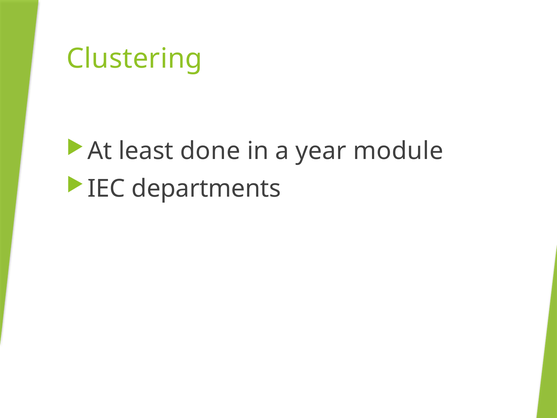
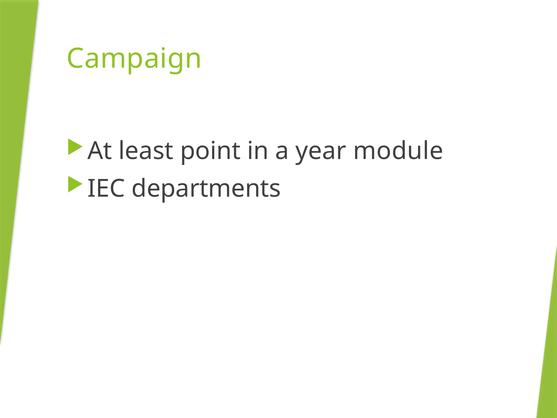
Clustering: Clustering -> Campaign (134, 59)
done: done -> point (210, 151)
